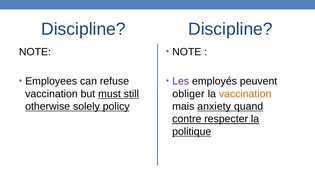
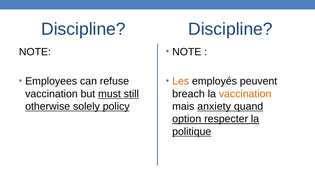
Les colour: purple -> orange (181, 81)
obliger: obliger -> breach (188, 94)
contre: contre -> option (187, 119)
